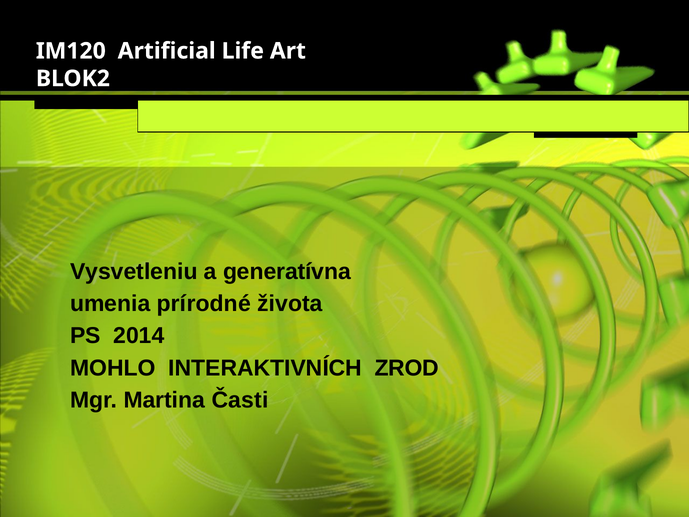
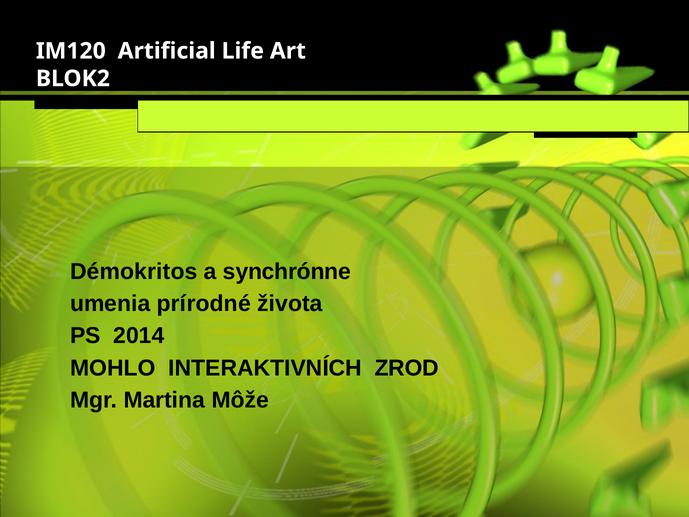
Vysvetleniu: Vysvetleniu -> Démokritos (134, 271)
generatívna: generatívna -> synchrónne (287, 271)
Časti: Časti -> Môže (240, 400)
